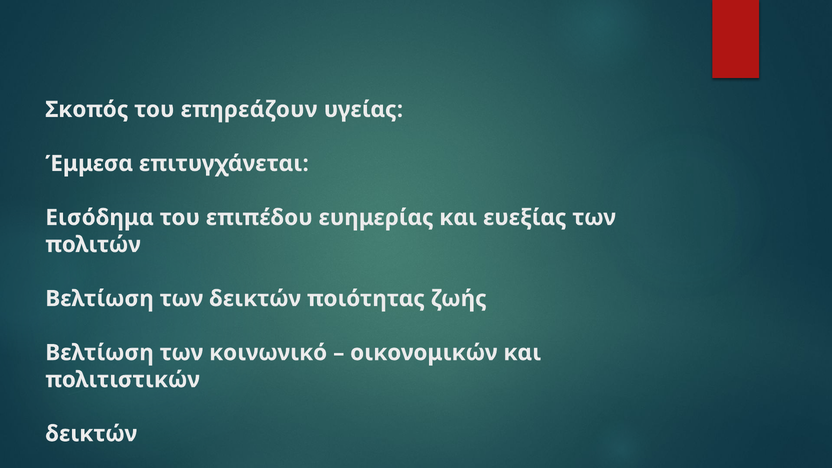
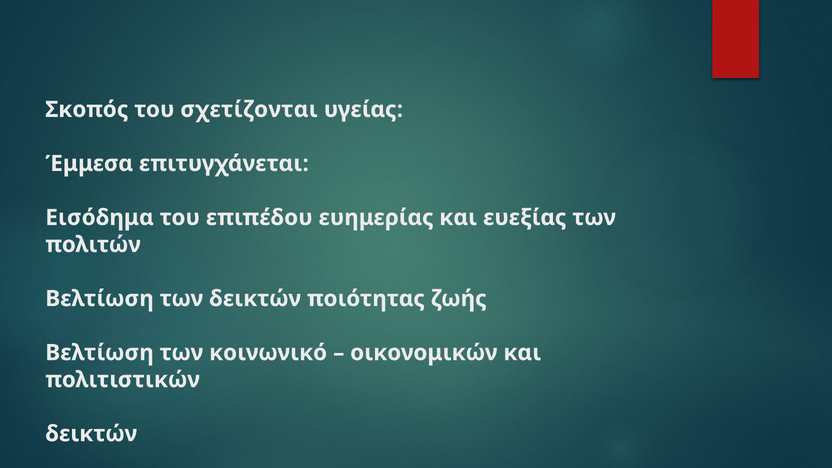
επηρεάζουν: επηρεάζουν -> σχετίζονται (249, 110)
